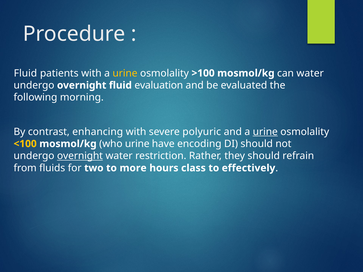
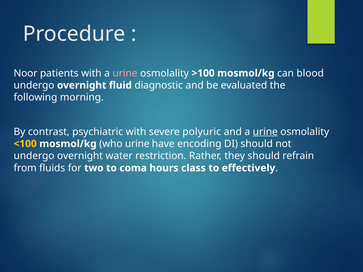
Fluid: Fluid -> Noor (26, 73)
urine colour: yellow -> pink (125, 73)
can water: water -> blood (310, 73)
evaluation: evaluation -> diagnostic (159, 85)
enhancing: enhancing -> psychiatric (98, 132)
overnight underline: present -> none (80, 156)
more: more -> coma (133, 168)
